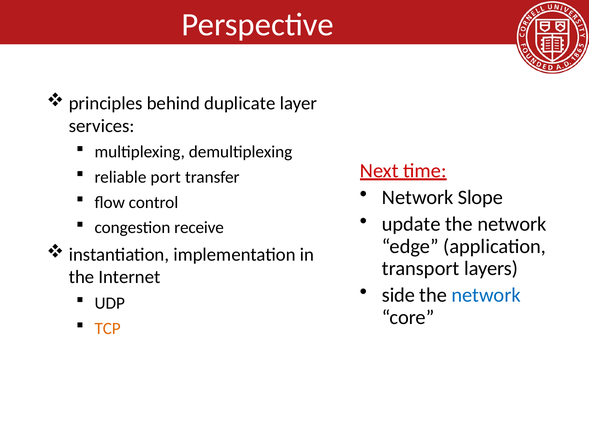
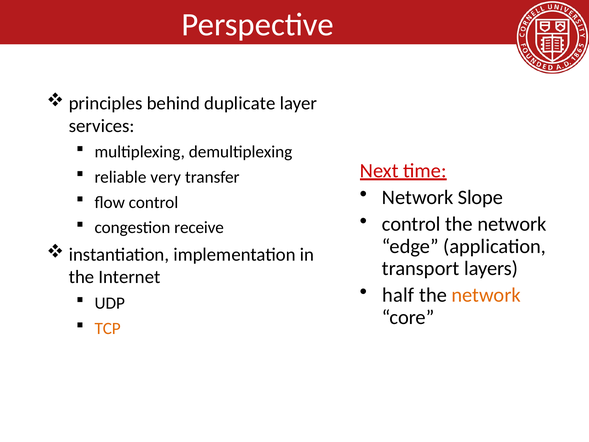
port: port -> very (166, 177)
update: update -> control (411, 224)
side: side -> half (398, 295)
network colour: blue -> orange (486, 295)
